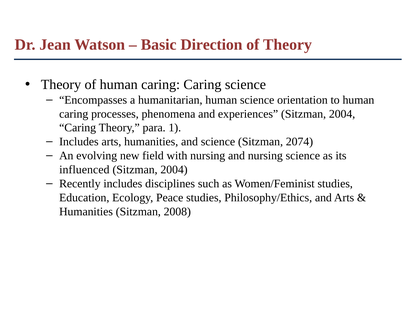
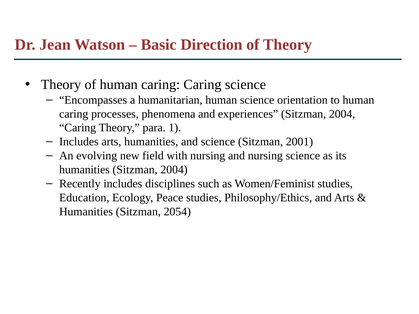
2074: 2074 -> 2001 (299, 142)
influenced: influenced -> humanities (84, 170)
2008: 2008 -> 2054 (177, 212)
